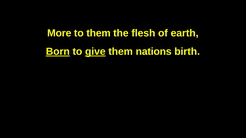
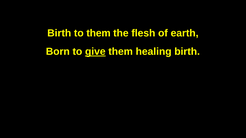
More: More -> Birth (59, 33)
Born underline: present -> none (58, 52)
nations: nations -> healing (154, 52)
